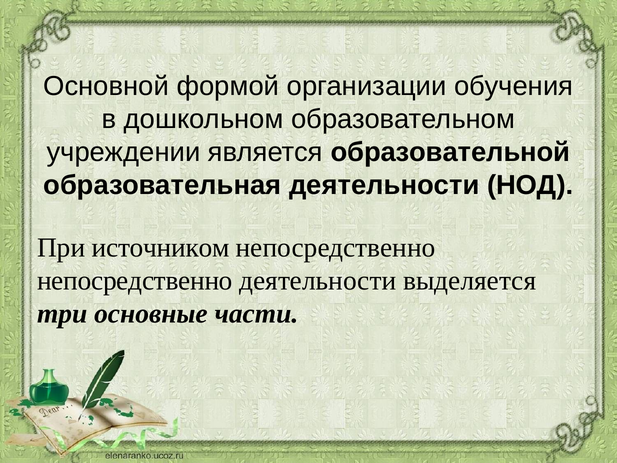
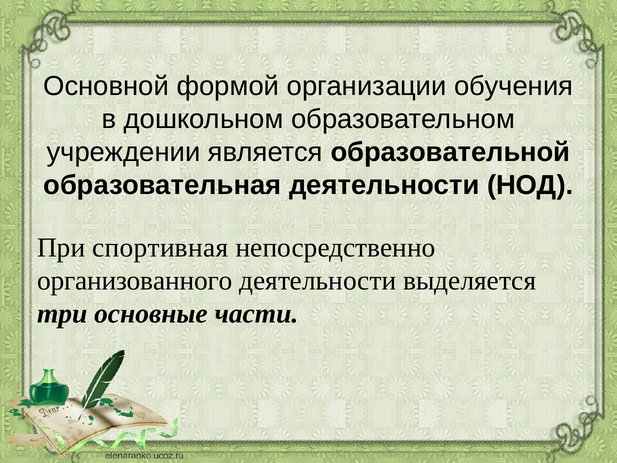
источником: источником -> спортивная (160, 248)
непосредственно: непосредственно -> организованного (135, 281)
